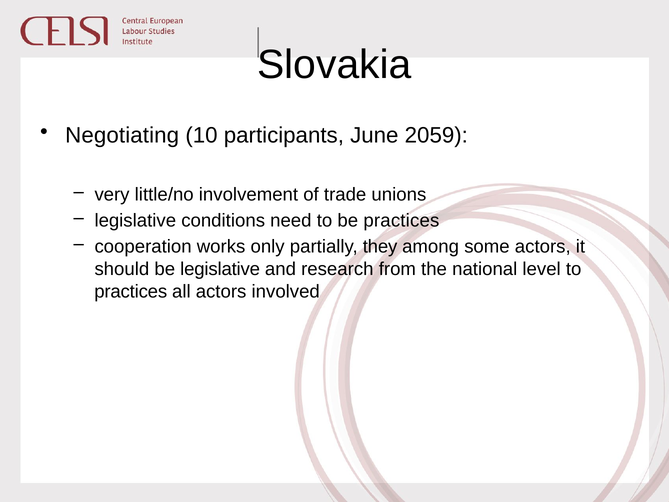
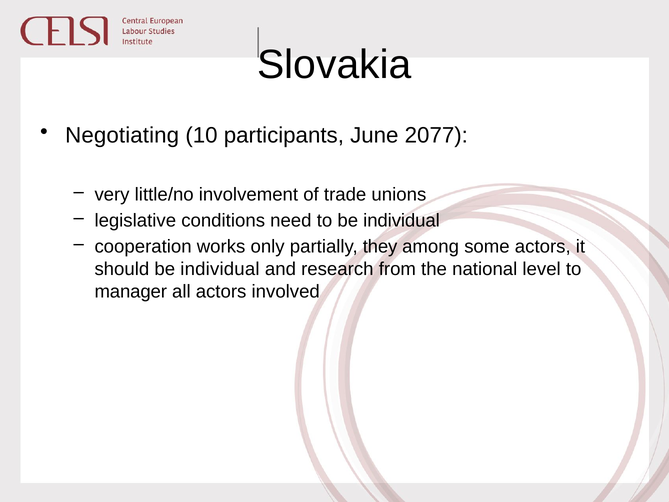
2059: 2059 -> 2077 (436, 135)
to be practices: practices -> individual (402, 221)
should be legislative: legislative -> individual (220, 269)
practices: practices -> manager (131, 291)
